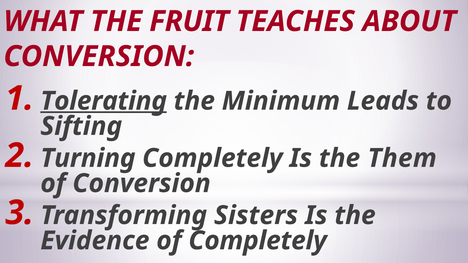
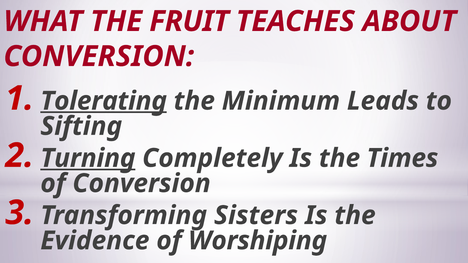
Turning underline: none -> present (88, 158)
Them: Them -> Times (402, 158)
of Completely: Completely -> Worshiping (258, 241)
